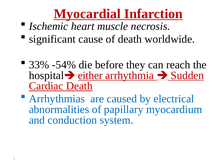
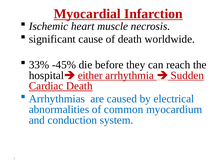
-54%: -54% -> -45% (64, 65)
papillary: papillary -> common (124, 110)
